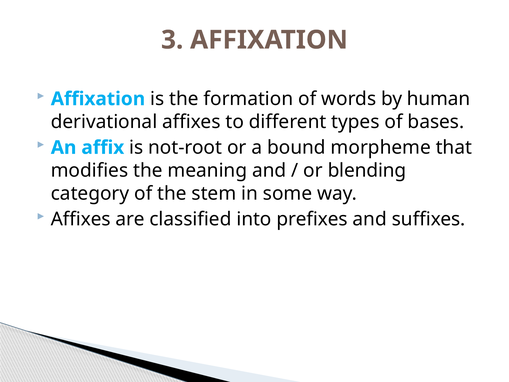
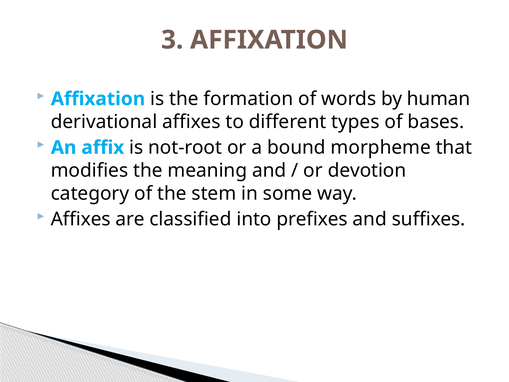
blending: blending -> devotion (367, 170)
